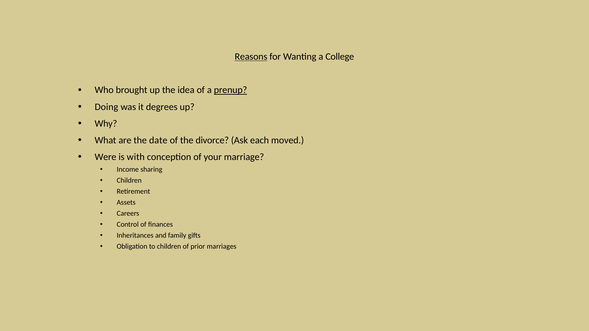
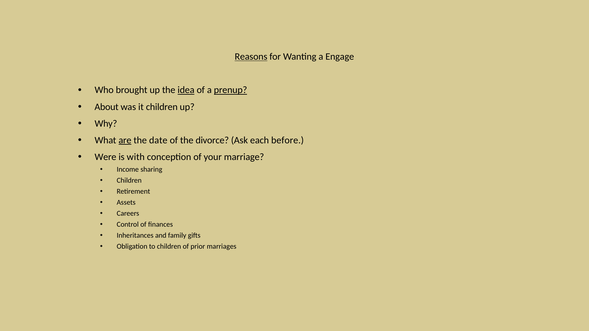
College: College -> Engage (340, 57)
idea underline: none -> present (186, 90)
Doing: Doing -> About (107, 107)
it degrees: degrees -> children (162, 107)
are underline: none -> present (125, 140)
moved: moved -> before (288, 140)
